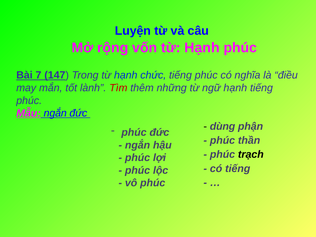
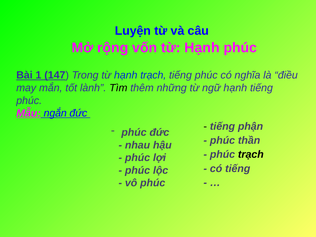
7: 7 -> 1 (38, 75)
hạnh chức: chức -> trạch (153, 75)
Tìm colour: red -> black (118, 88)
dùng: dùng -> tiếng (222, 126)
ngắn: ngắn -> nhau (138, 145)
